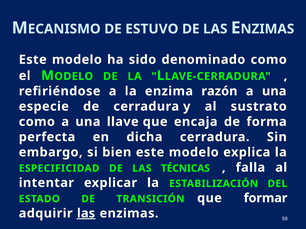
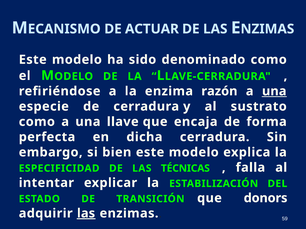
ESTUVO: ESTUVO -> ACTUAR (152, 29)
una underline: none -> present (274, 91)
formar: formar -> donors (266, 198)
